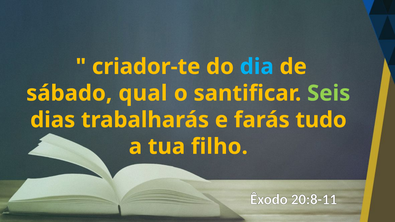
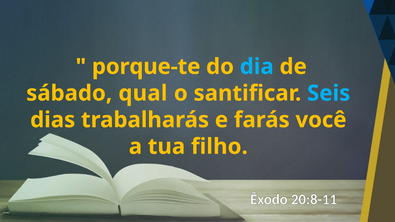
criador-te: criador-te -> porque-te (146, 67)
Seis colour: light green -> light blue (329, 93)
tudo: tudo -> você (321, 120)
